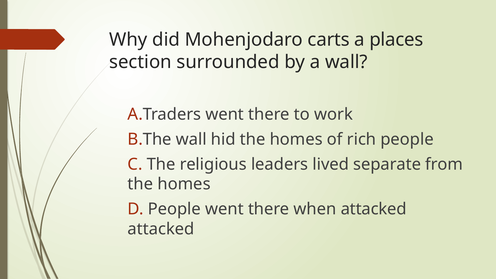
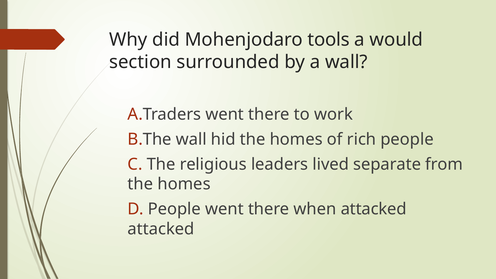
carts: carts -> tools (329, 40)
places: places -> would (396, 40)
